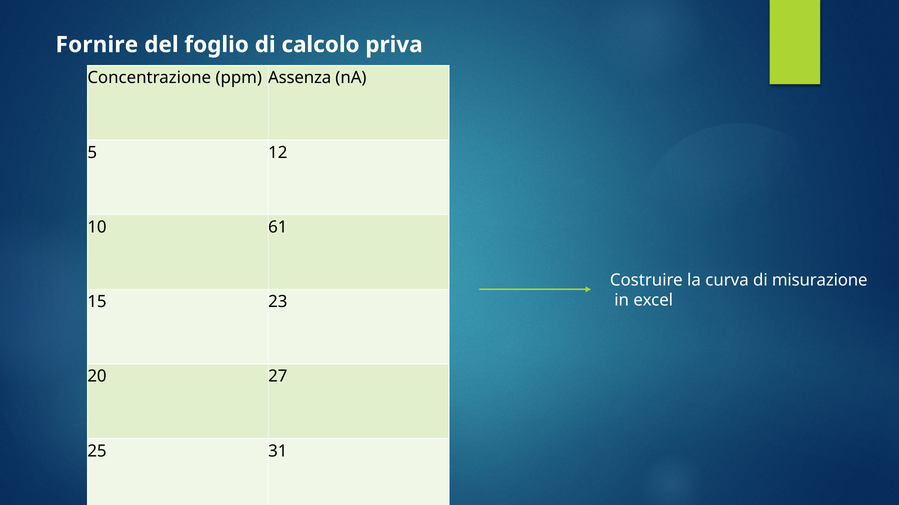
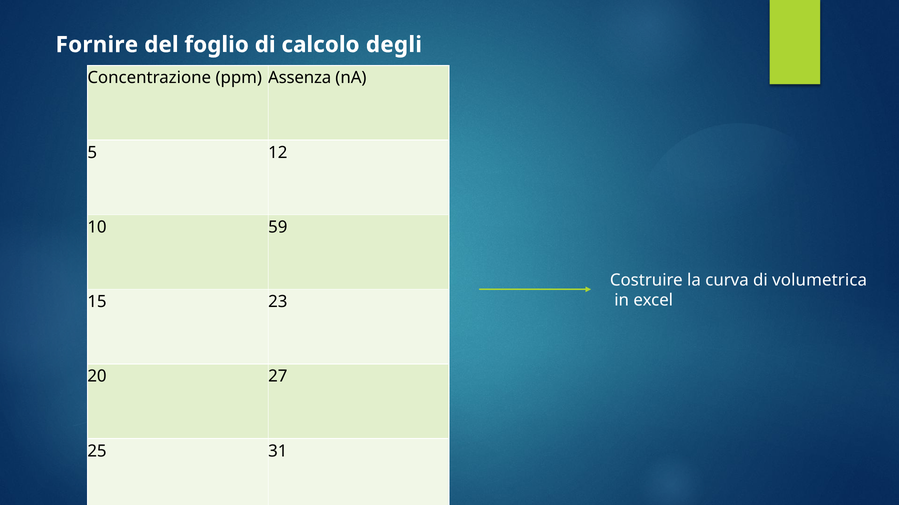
priva: priva -> degli (394, 45)
61: 61 -> 59 (278, 227)
misurazione: misurazione -> volumetrica (820, 280)
